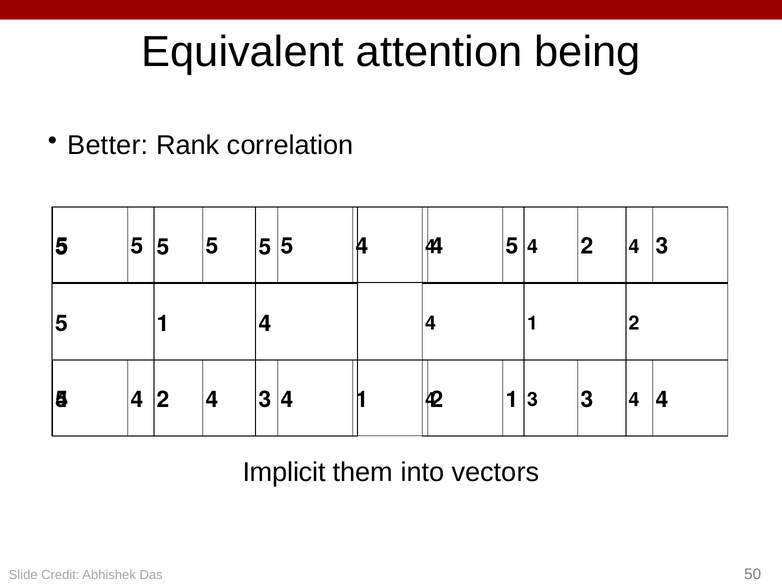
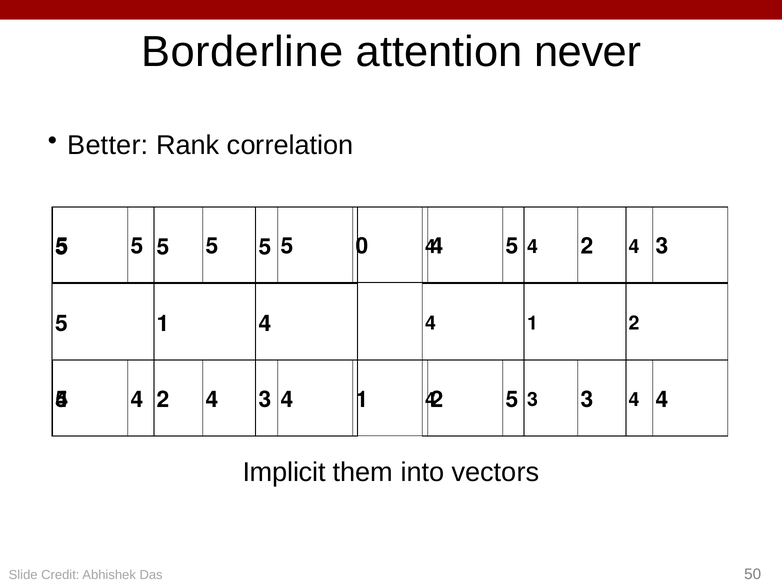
Equivalent: Equivalent -> Borderline (242, 52)
being: being -> never (588, 52)
5 4: 4 -> 0 (362, 247)
1: 1 -> 5 (512, 400)
